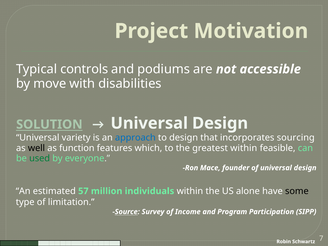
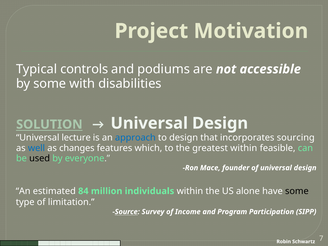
by move: move -> some (50, 84)
variety: variety -> lecture (76, 138)
well colour: black -> blue (36, 148)
function: function -> changes (77, 148)
used colour: green -> black (40, 158)
57: 57 -> 84 (83, 191)
